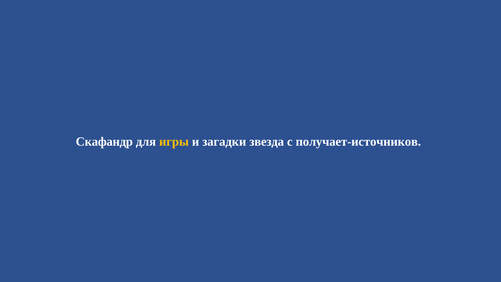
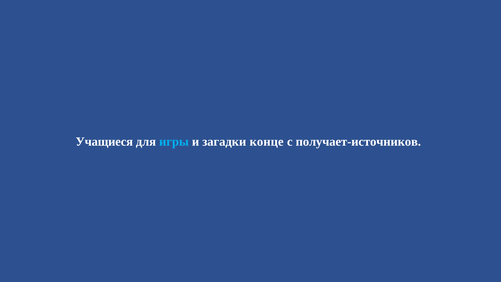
Скафандр: Скафандр -> Учащиеся (104, 142)
игры colour: yellow -> light blue (174, 142)
звезда: звезда -> конце (267, 142)
